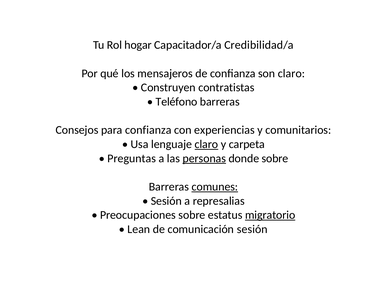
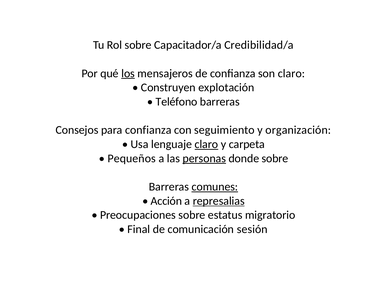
Rol hogar: hogar -> sobre (138, 45)
los underline: none -> present (128, 73)
contratistas: contratistas -> explotación (226, 88)
experiencias: experiencias -> seguimiento (224, 130)
comunitarios: comunitarios -> organización (298, 130)
Preguntas: Preguntas -> Pequeños (132, 159)
Sesión: Sesión -> Acción (166, 201)
represalias underline: none -> present (219, 201)
migratorio underline: present -> none (270, 215)
Lean: Lean -> Final (139, 229)
